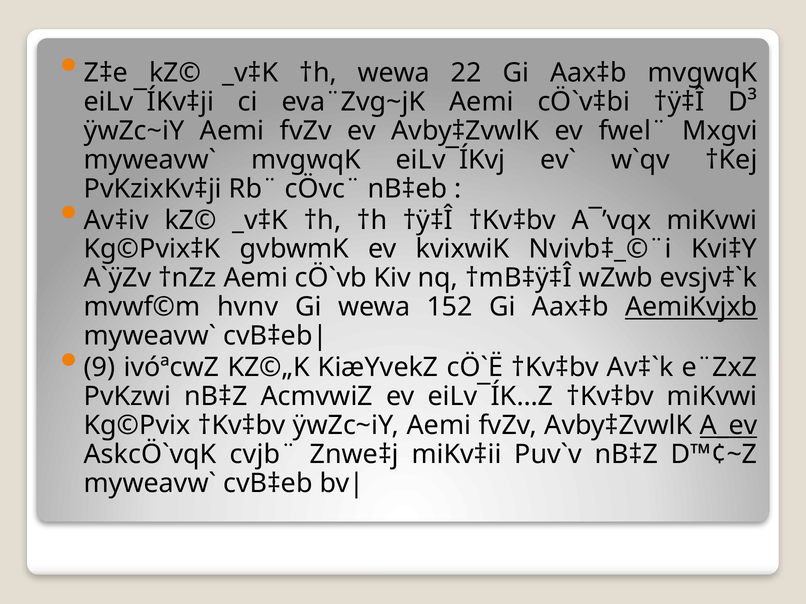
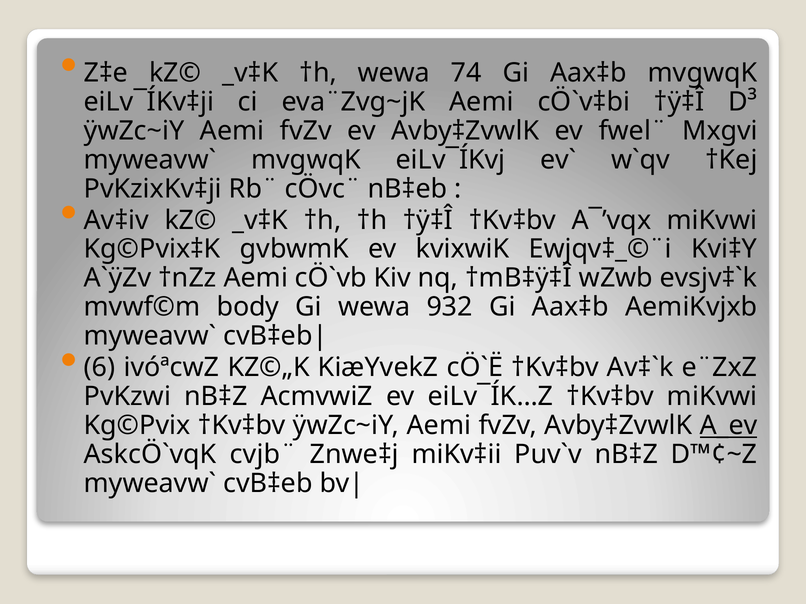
22: 22 -> 74 (466, 73)
Nvivb‡_©¨i: Nvivb‡_©¨i -> Ewjqv‡_©¨i (600, 249)
hvnv: hvnv -> body (248, 307)
152: 152 -> 932 (450, 307)
AemiKvjxb underline: present -> none (691, 307)
9: 9 -> 6 (100, 368)
